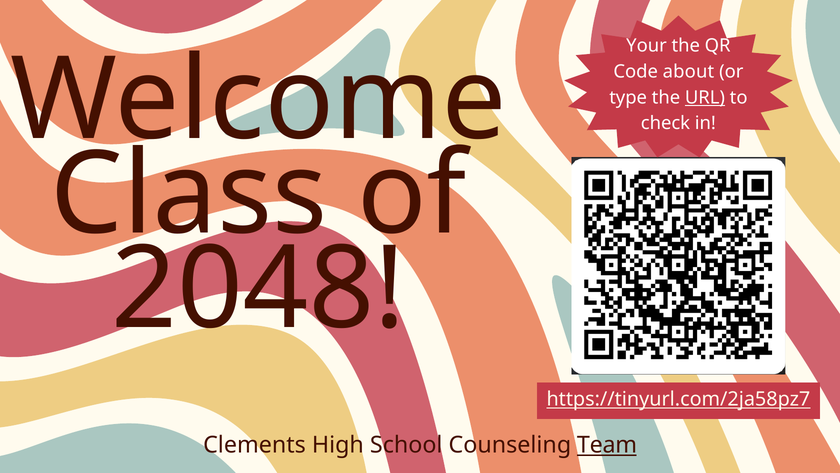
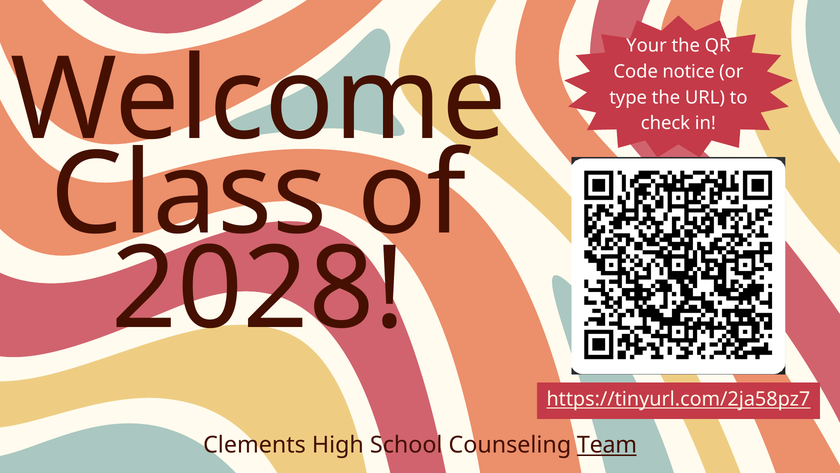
about: about -> notice (689, 72)
URL underline: present -> none (705, 97)
2048: 2048 -> 2028 (258, 289)
